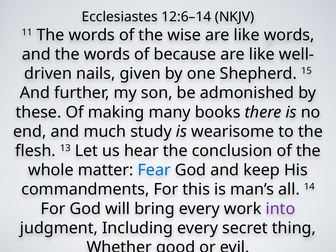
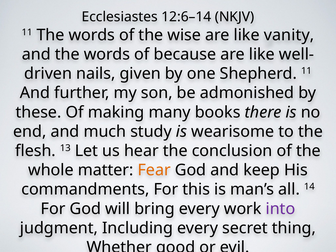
like words: words -> vanity (289, 35)
Shepherd 15: 15 -> 11 (306, 71)
Fear colour: blue -> orange (154, 170)
